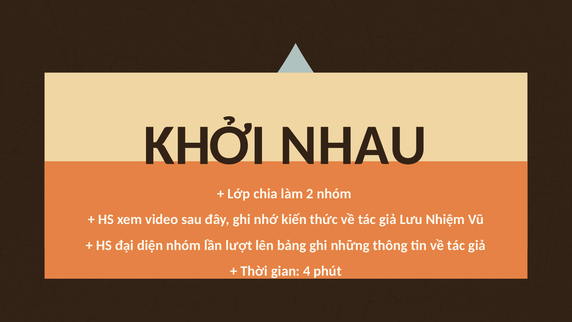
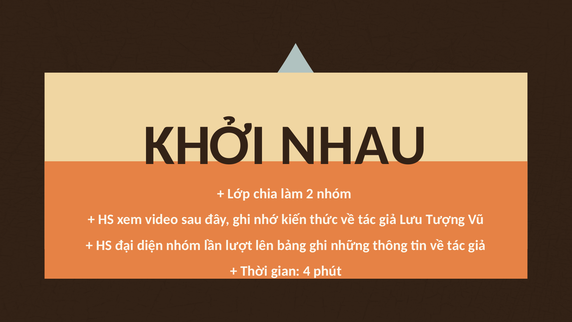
Nhiệm: Nhiệm -> Tượng (445, 219)
